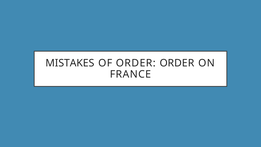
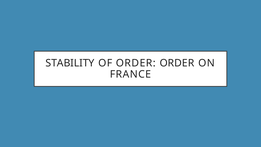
MISTAKES: MISTAKES -> STABILITY (70, 63)
